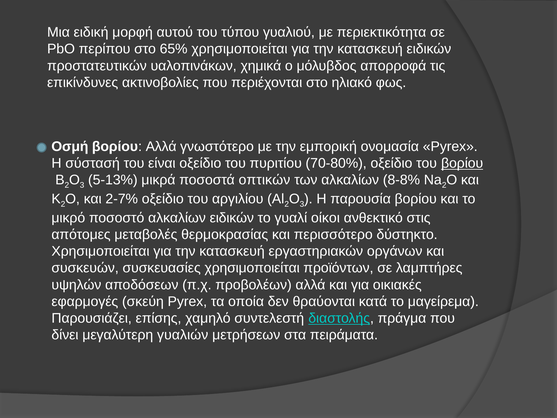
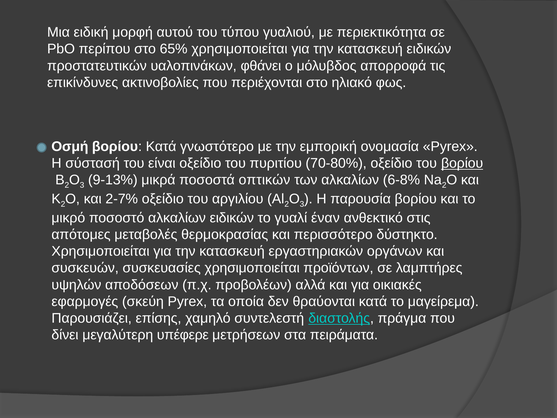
χημικά: χημικά -> φθάνει (261, 66)
βορίου Αλλά: Αλλά -> Κατά (161, 146)
5-13%: 5-13% -> 9-13% (113, 180)
8-8%: 8-8% -> 6-8% (401, 180)
οίκοι: οίκοι -> έναν (325, 218)
γυαλιών: γυαλιών -> υπέφερε (183, 335)
